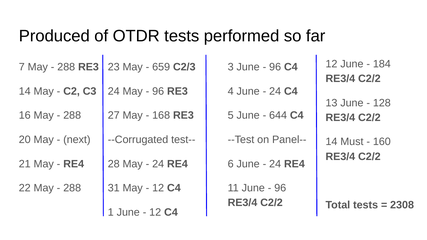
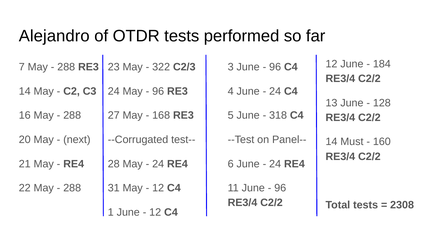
Produced: Produced -> Alejandro (54, 36)
659: 659 -> 322 (161, 67)
644: 644 -> 318 (278, 116)
